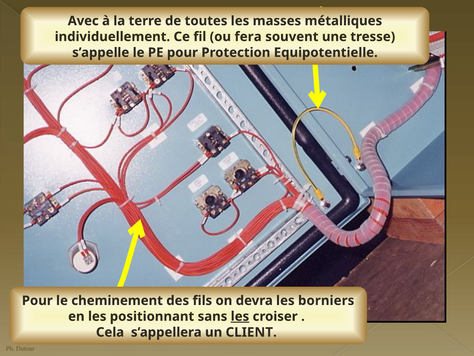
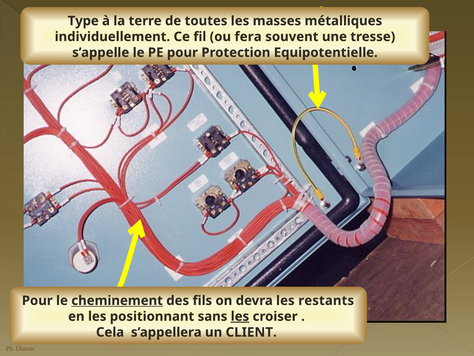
Avec: Avec -> Type (83, 21)
cheminement underline: none -> present (117, 300)
borniers: borniers -> restants (326, 300)
